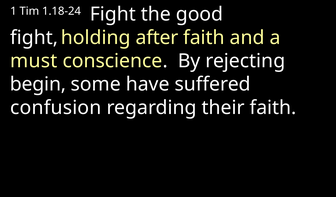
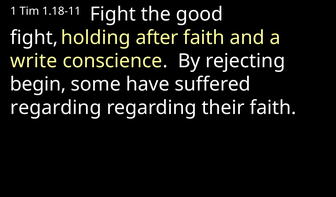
1.18-24: 1.18-24 -> 1.18-11 (62, 11)
must: must -> write (34, 61)
confusion: confusion -> regarding (56, 108)
